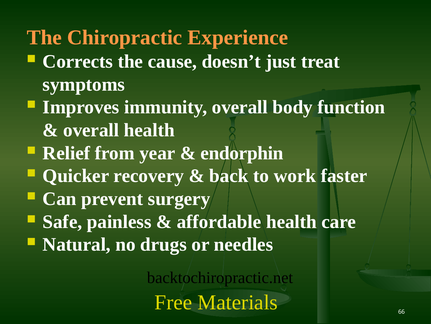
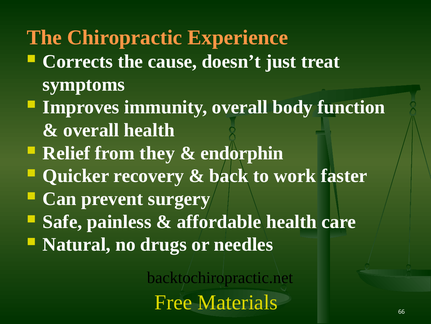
year: year -> they (157, 153)
